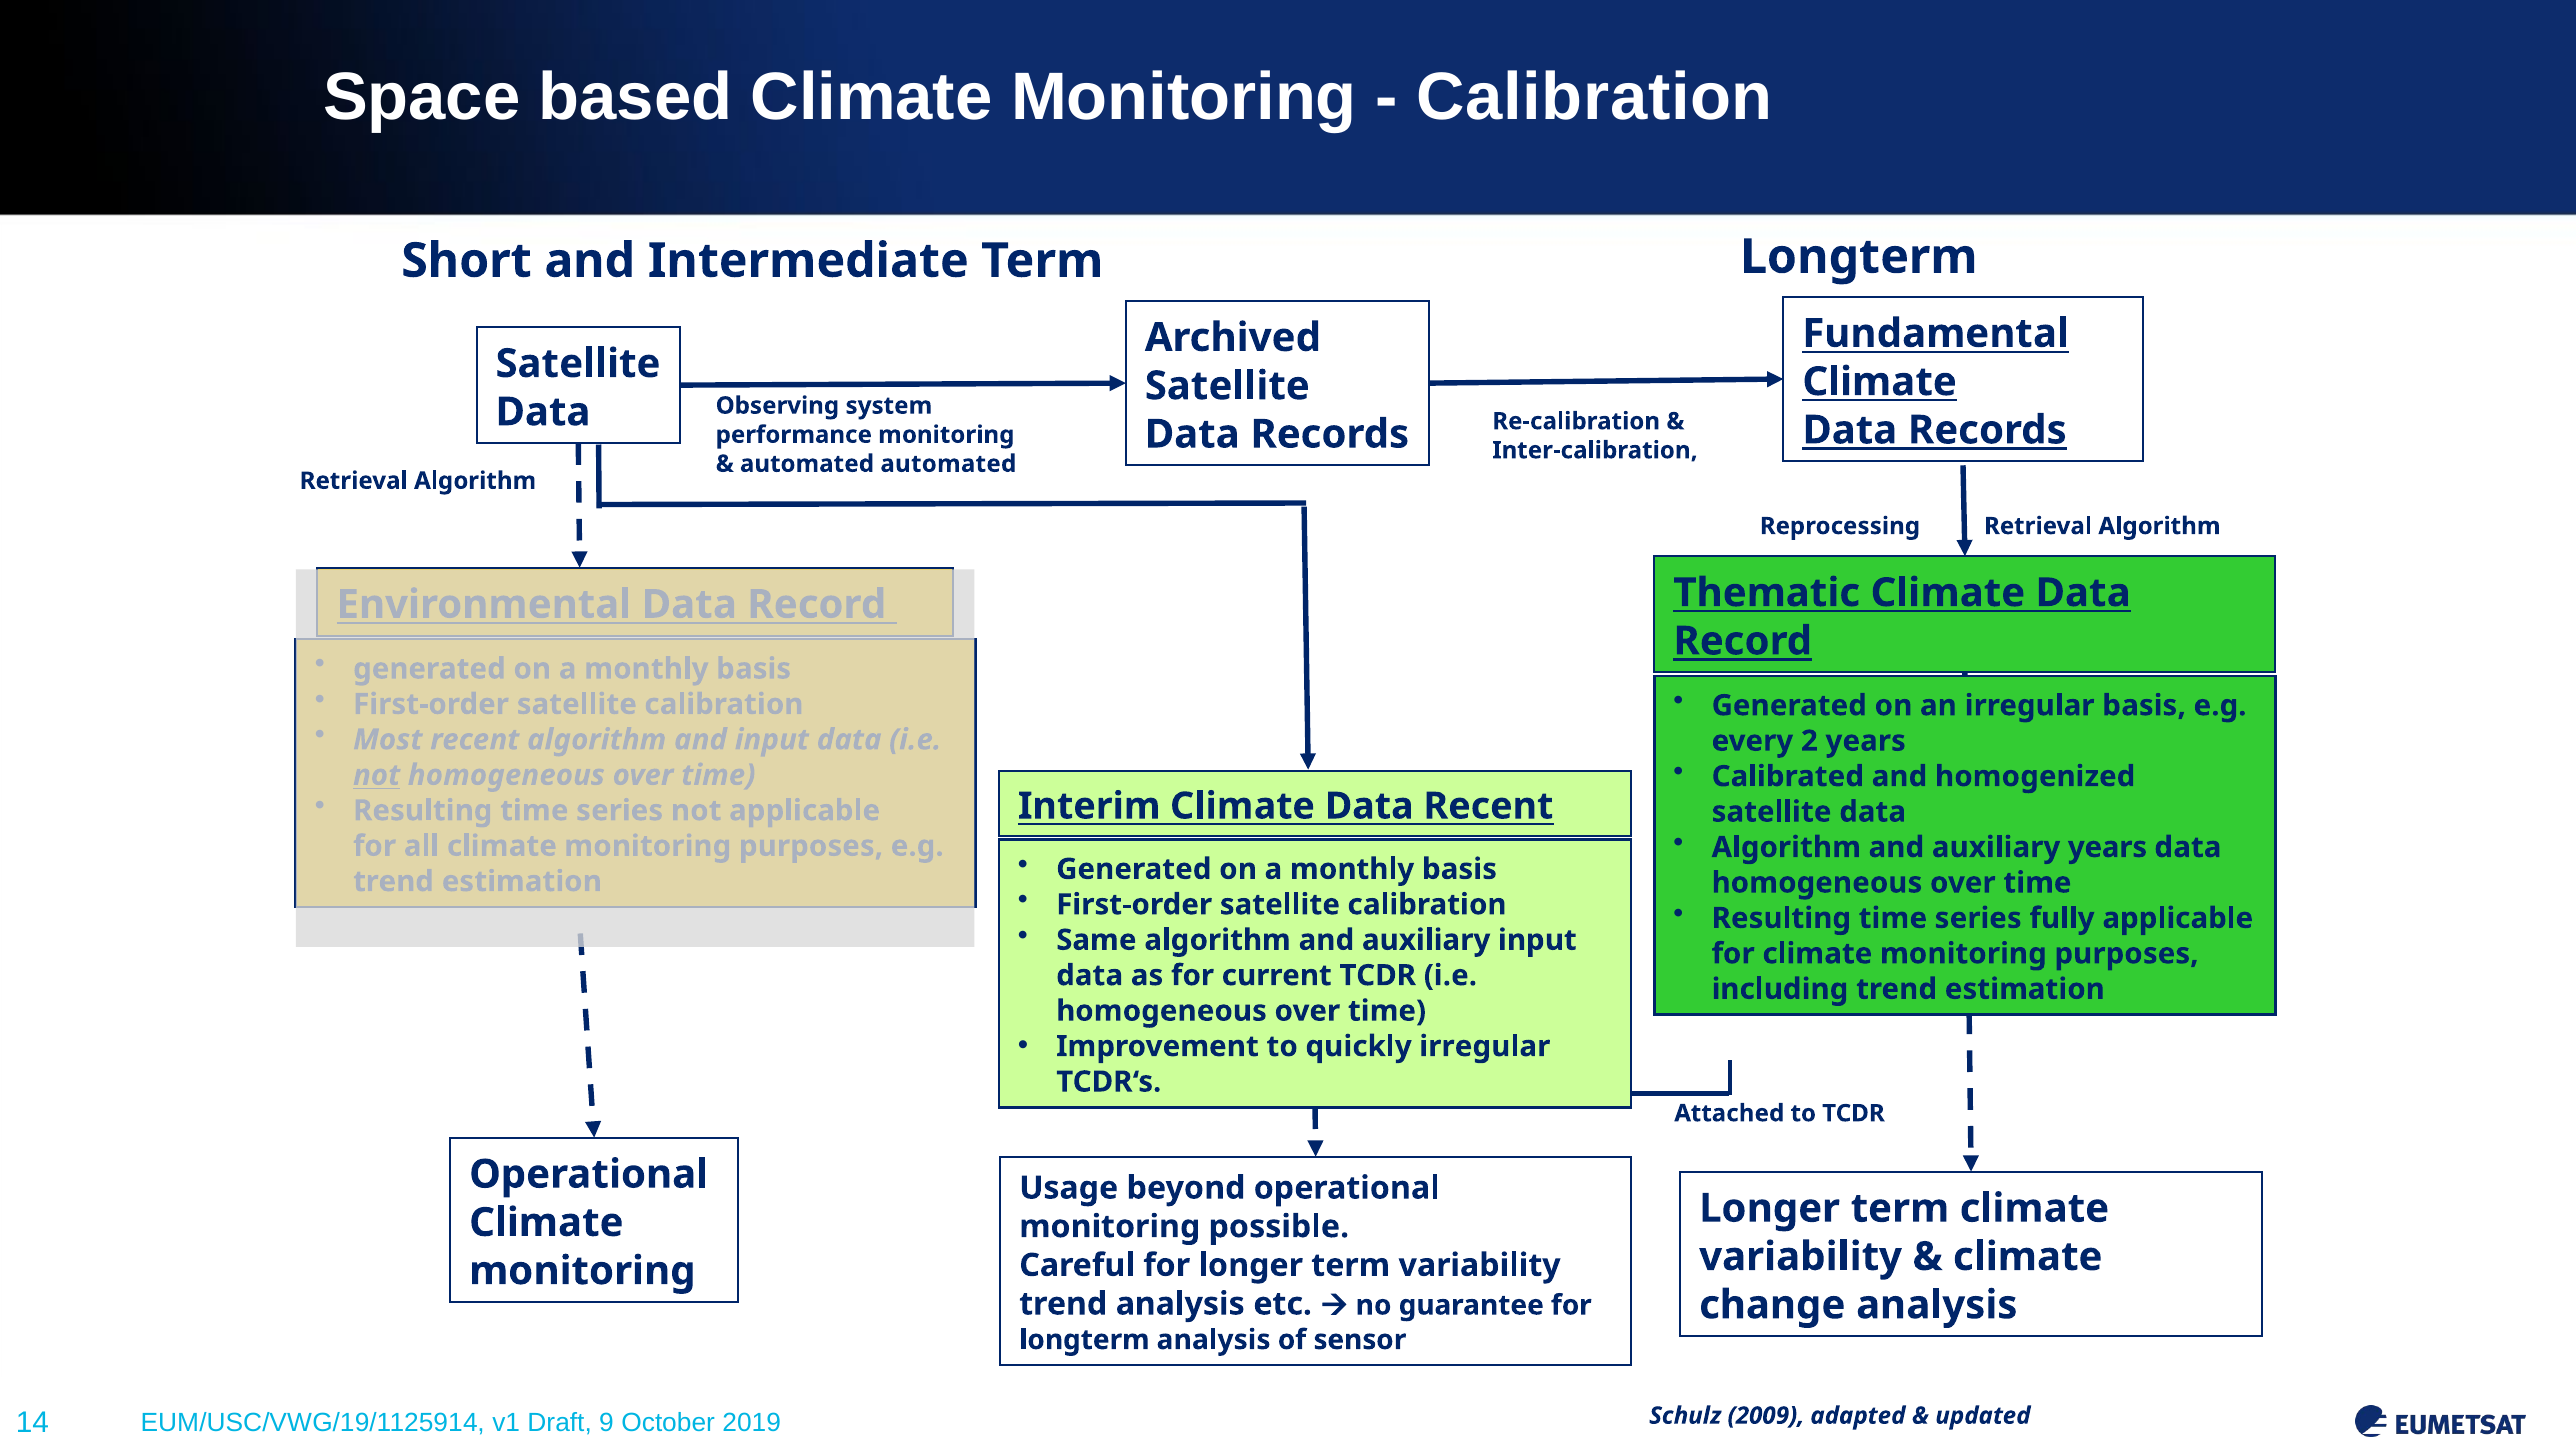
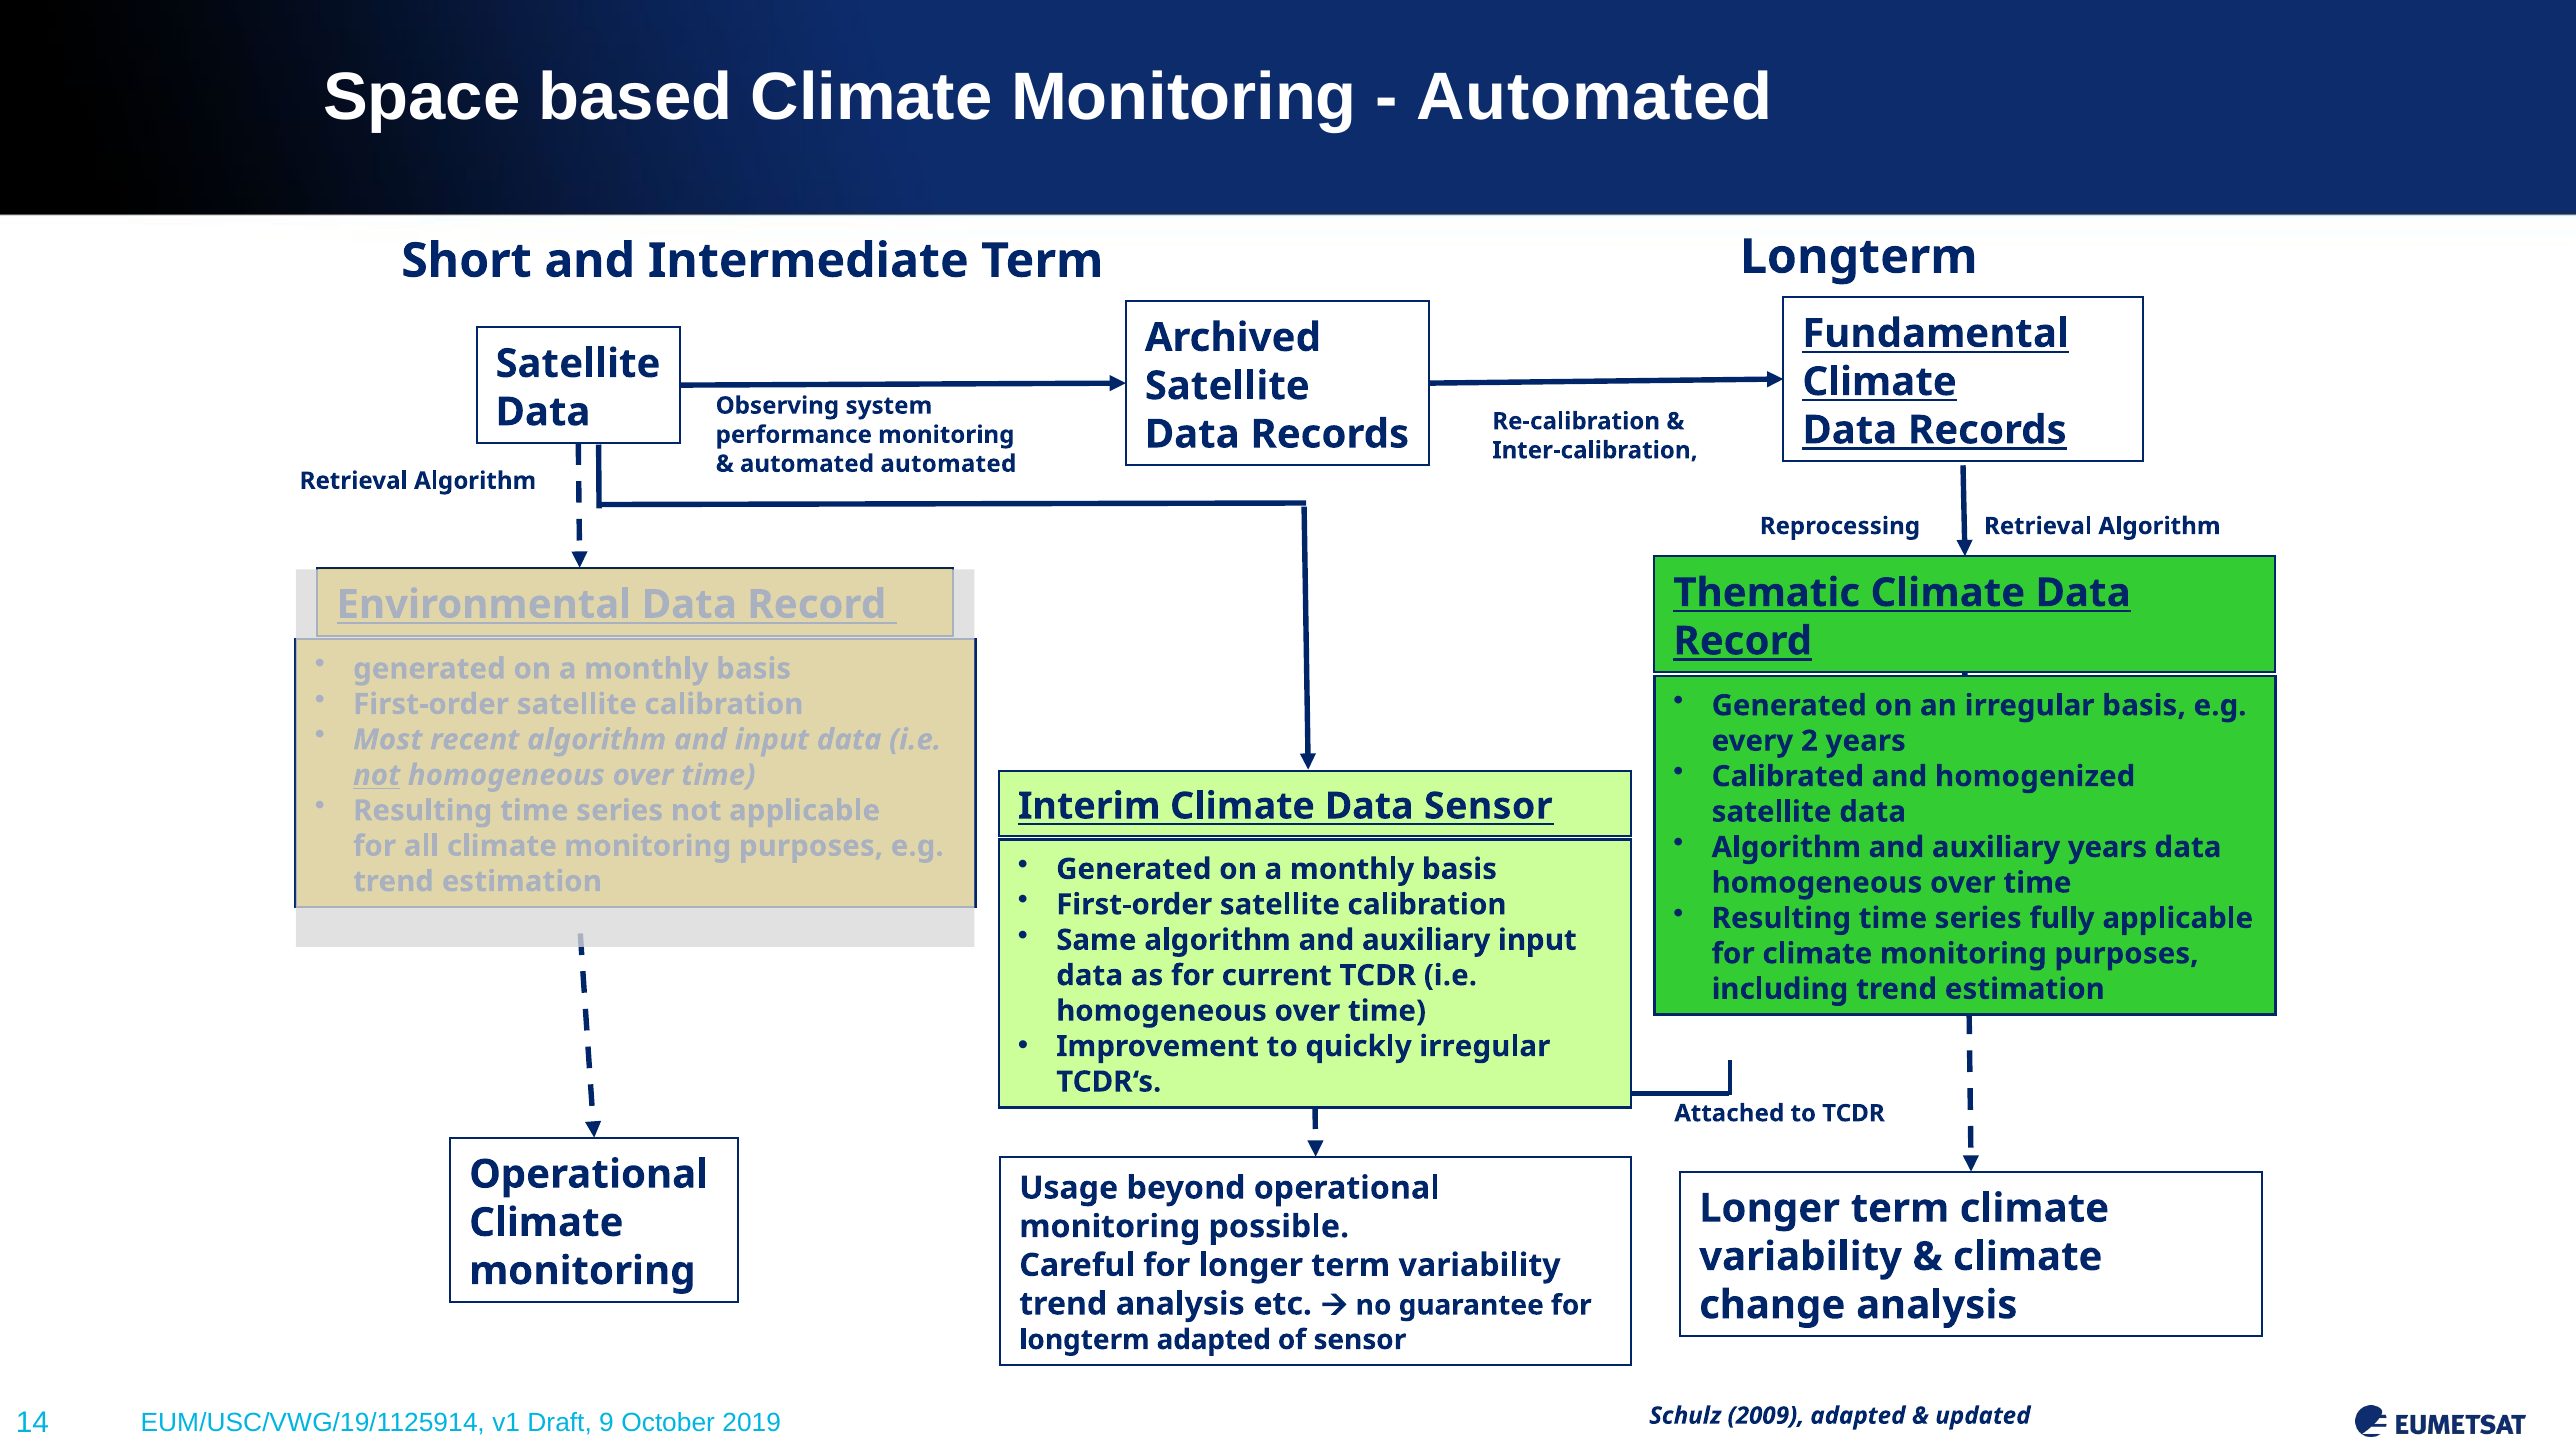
Calibration: Calibration -> Automated (1595, 97)
Data Recent: Recent -> Sensor (1488, 806)
longterm analysis: analysis -> adapted (1214, 1340)
